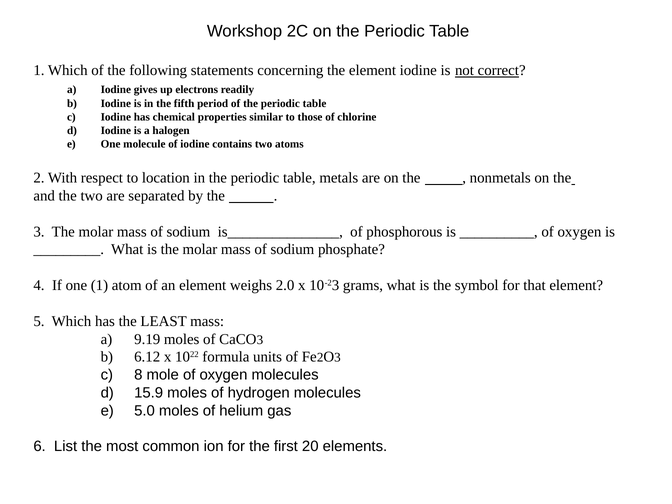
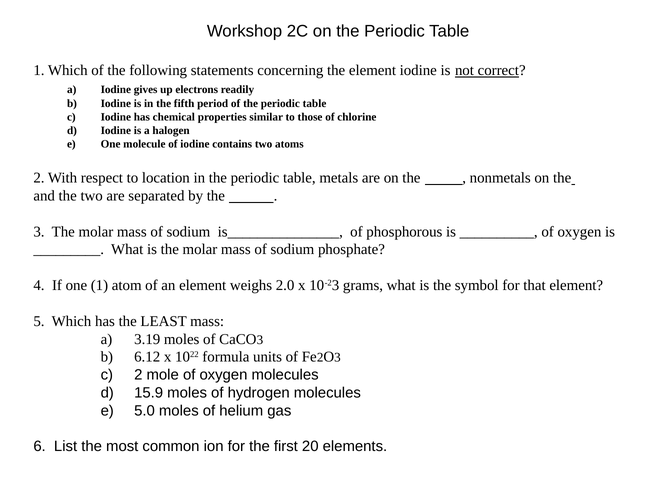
9.19: 9.19 -> 3.19 (147, 339)
c 8: 8 -> 2 (138, 375)
